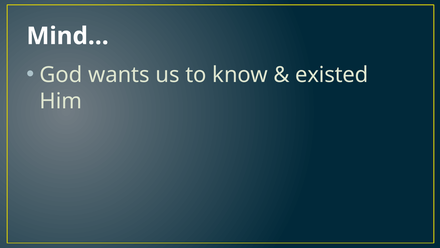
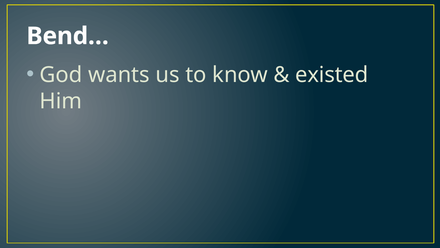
Mind…: Mind… -> Bend… (68, 36)
